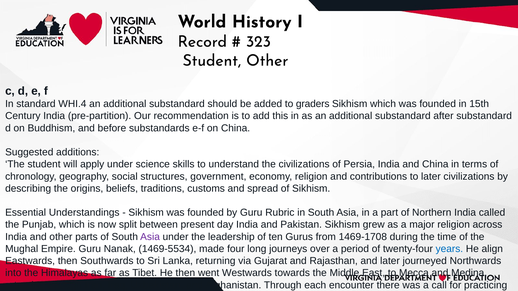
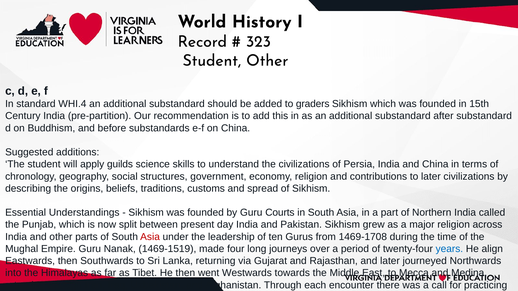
apply under: under -> guilds (120, 164)
Rubric: Rubric -> Courts (280, 213)
Asia colour: purple -> red (150, 237)
1469-5534: 1469-5534 -> 1469-1519 (167, 249)
